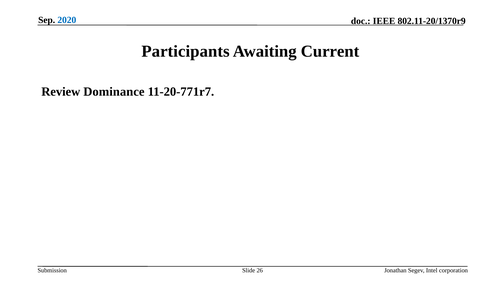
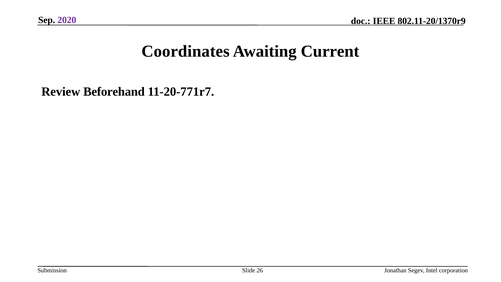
2020 colour: blue -> purple (67, 20)
Participants: Participants -> Coordinates (186, 51)
Dominance: Dominance -> Beforehand (114, 92)
